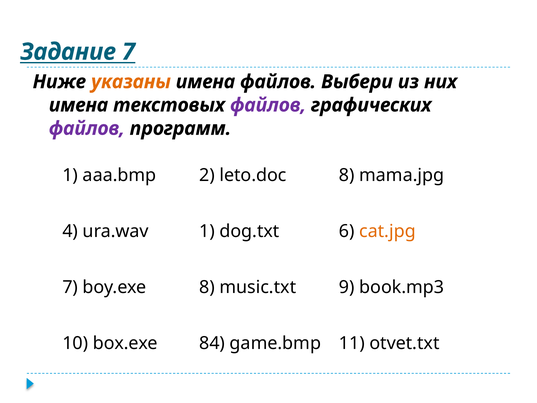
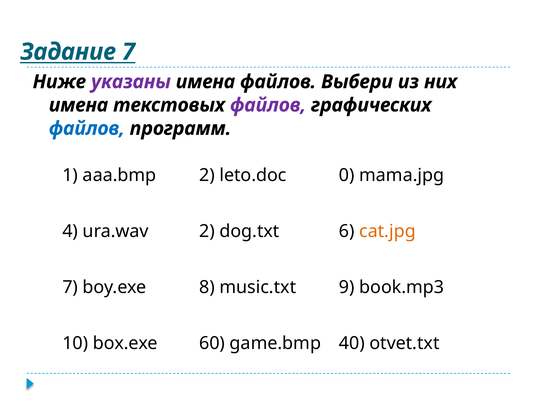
указаны colour: orange -> purple (131, 82)
файлов colour: purple -> blue (87, 128)
leto.doc 8: 8 -> 0 (347, 175)
ura.wav 1: 1 -> 2 (207, 231)
84: 84 -> 60 (212, 343)
11: 11 -> 40 (352, 343)
